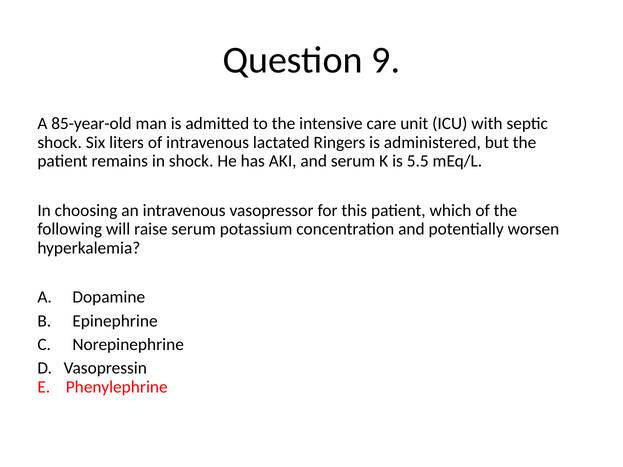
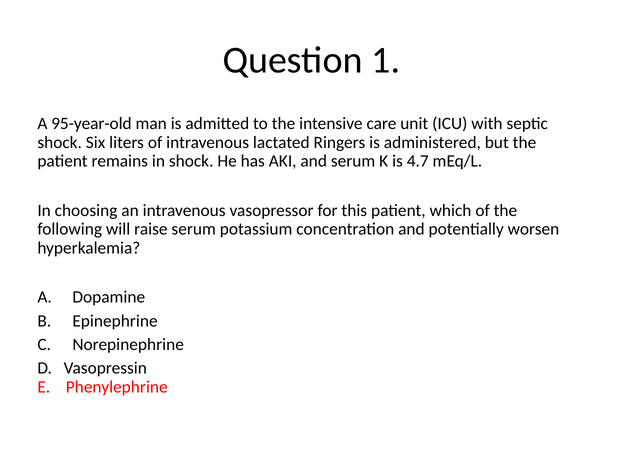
9: 9 -> 1 (386, 60)
85-year-old: 85-year-old -> 95-year-old (91, 124)
5.5: 5.5 -> 4.7 (418, 161)
